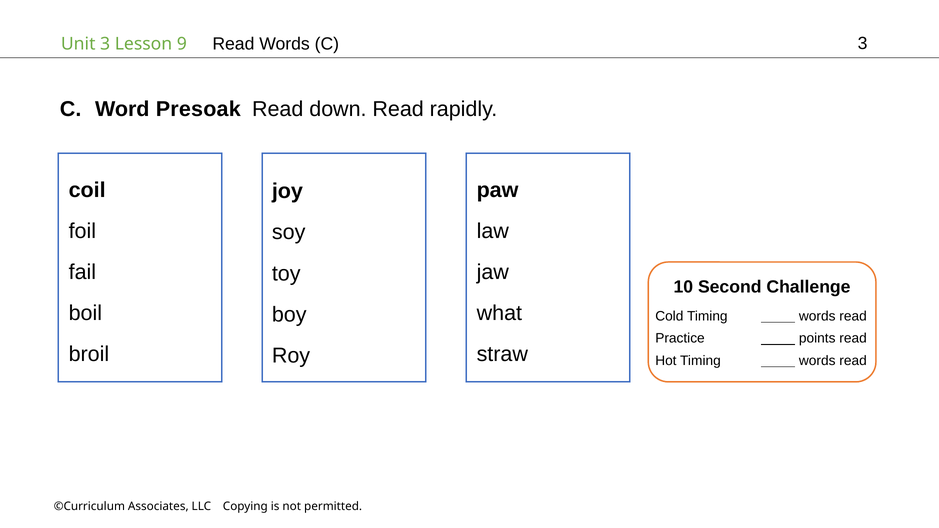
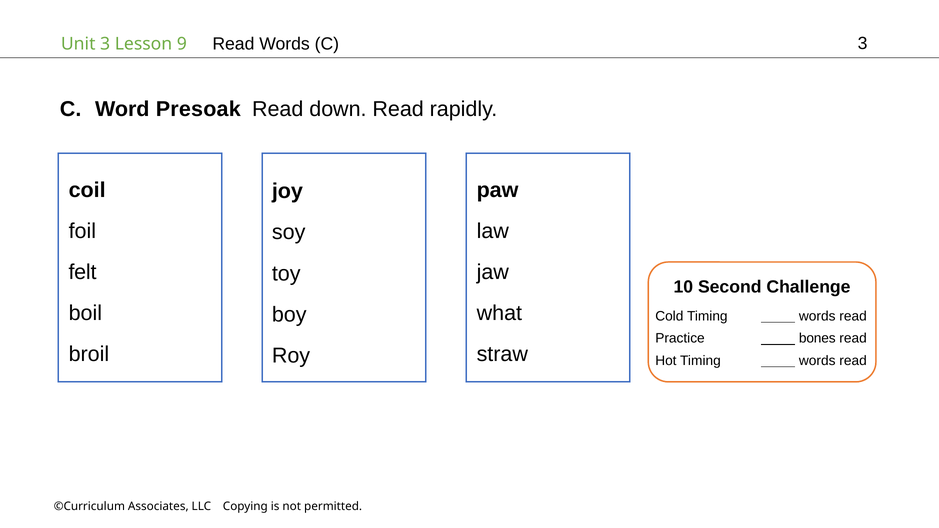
fail: fail -> felt (83, 272)
points: points -> bones (817, 339)
